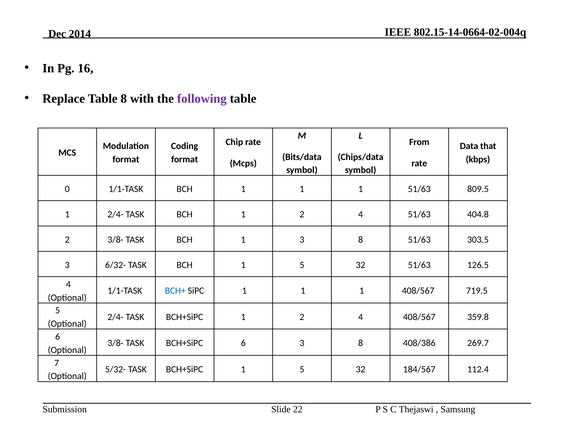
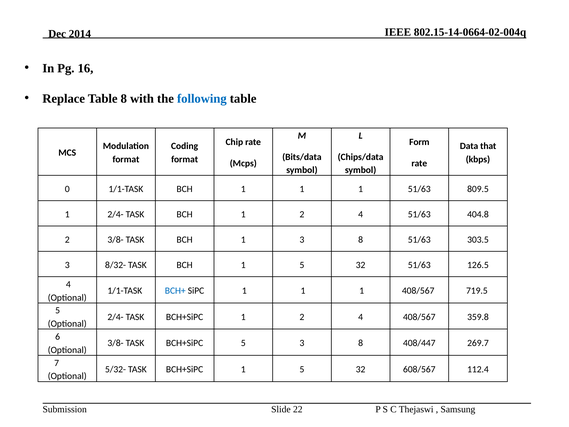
following colour: purple -> blue (202, 98)
From: From -> Form (419, 142)
6/32-: 6/32- -> 8/32- (116, 265)
BCH+SiPC 6: 6 -> 5 (243, 343)
408/386: 408/386 -> 408/447 (419, 343)
184/567: 184/567 -> 608/567 (419, 369)
